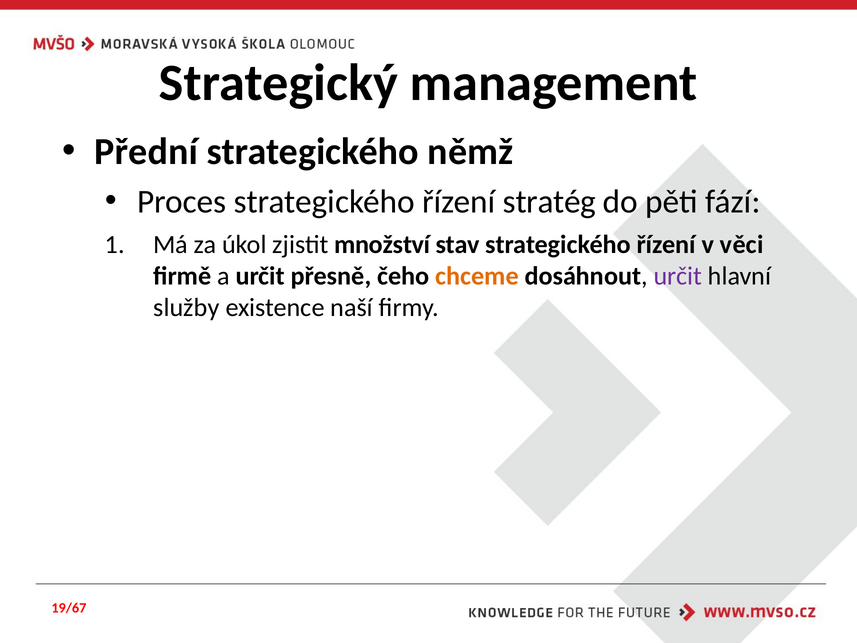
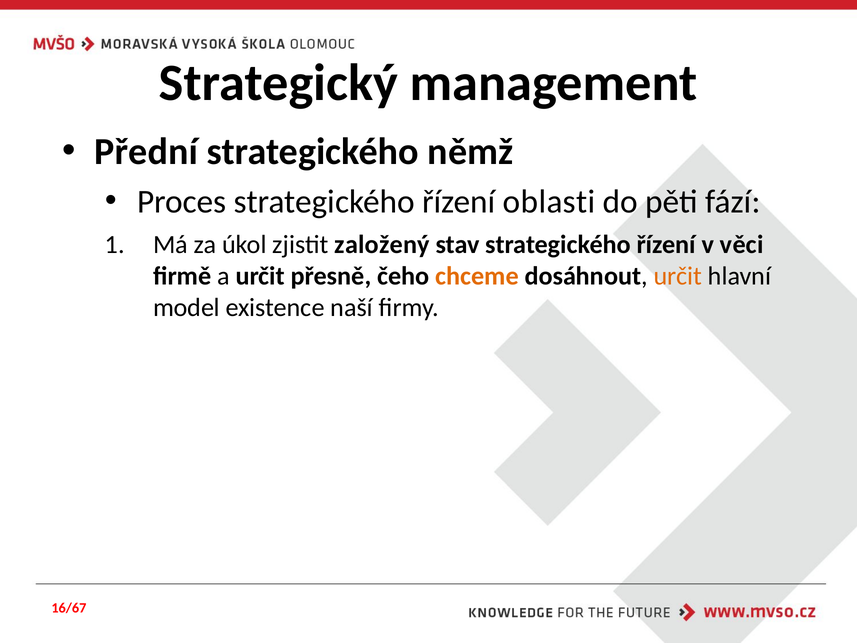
stratég: stratég -> oblasti (549, 202)
množství: množství -> založený (382, 245)
určit colour: purple -> orange (678, 276)
služby: služby -> model (186, 307)
19/67: 19/67 -> 16/67 (69, 608)
